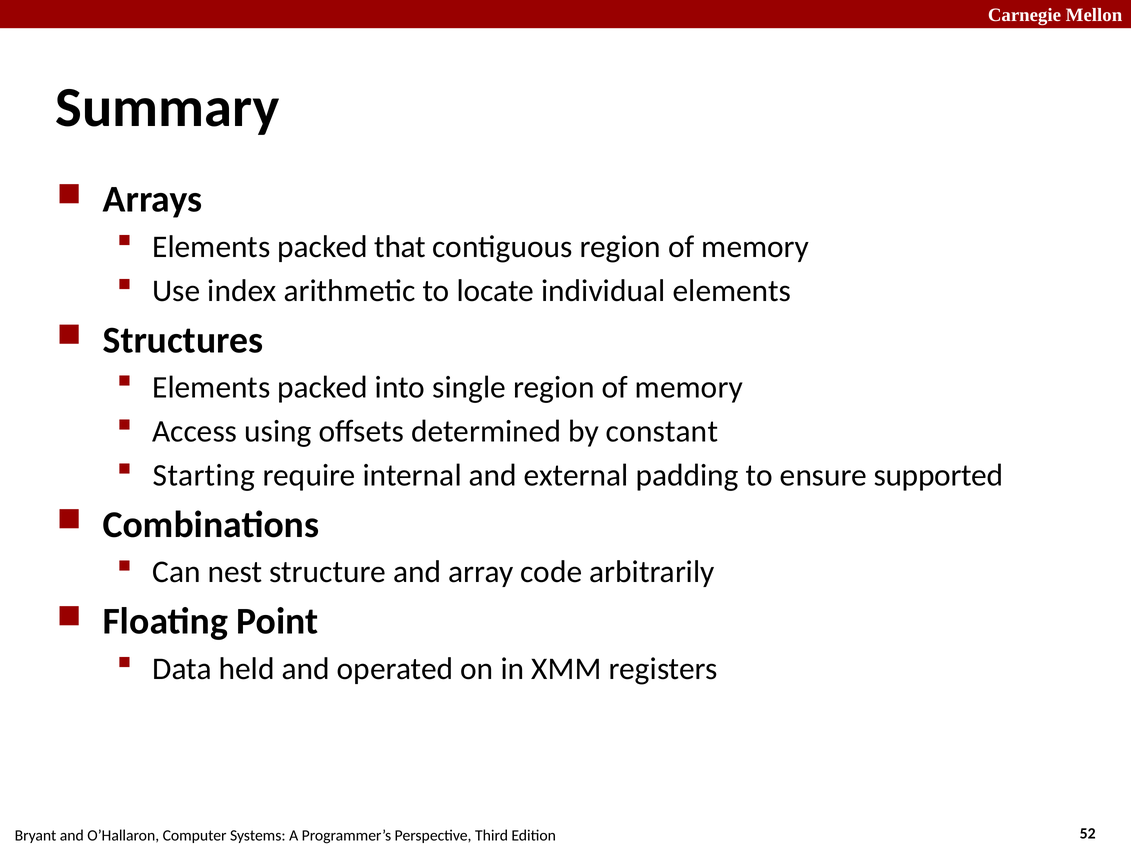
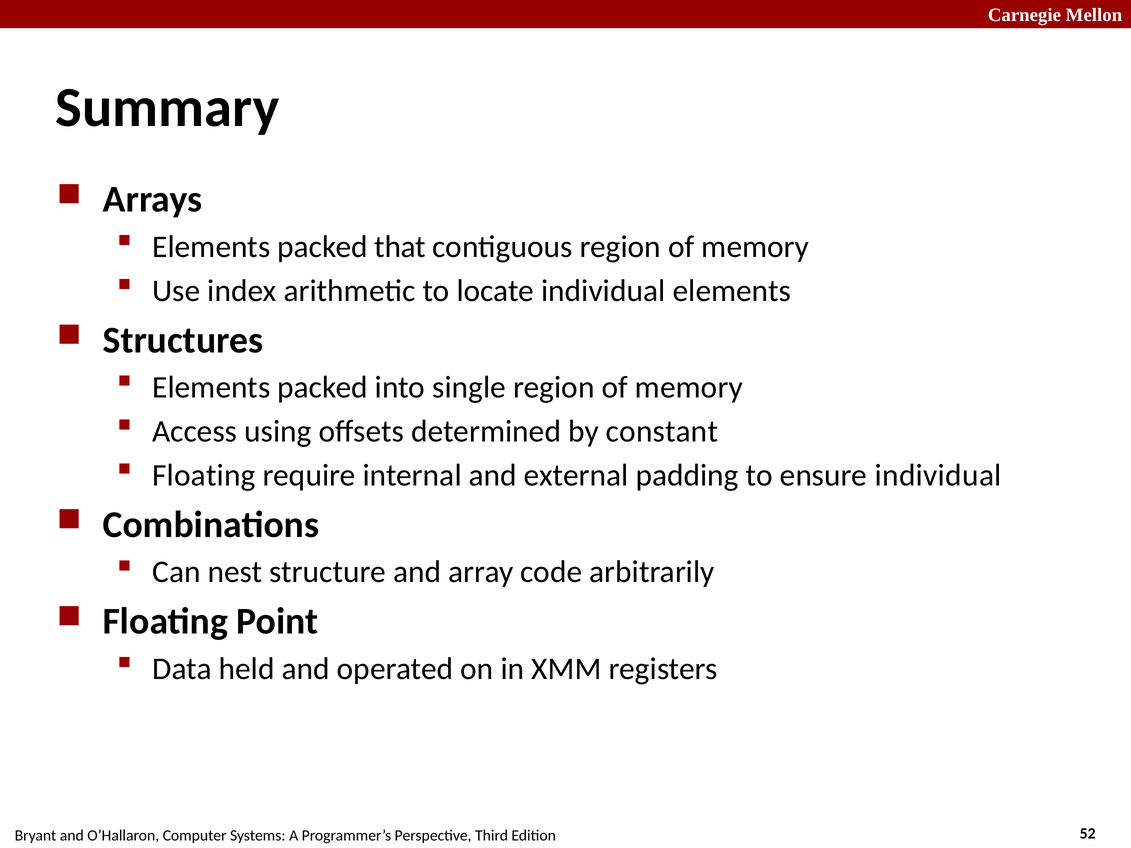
Starting: Starting -> Floating (204, 475)
ensure supported: supported -> individual (938, 475)
